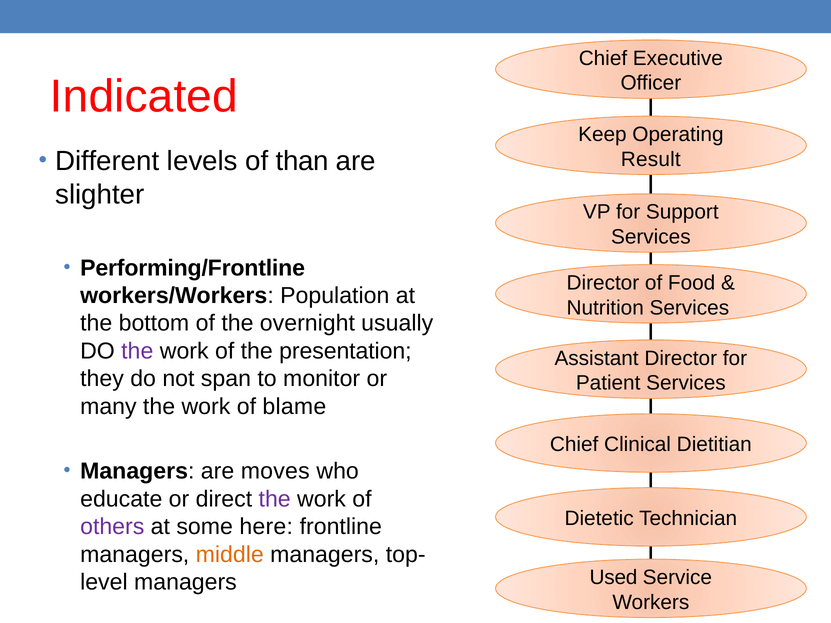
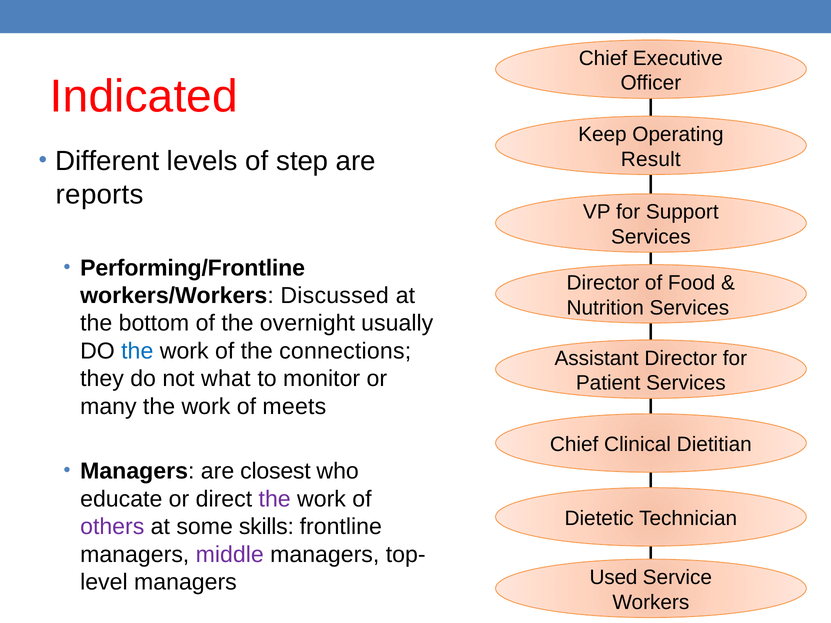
than: than -> step (302, 161)
slighter: slighter -> reports (100, 194)
Population: Population -> Discussed (335, 296)
the colour: purple -> blue (137, 351)
presentation: presentation -> connections (345, 351)
span: span -> what (226, 379)
blame: blame -> meets (294, 407)
moves: moves -> closest (275, 471)
here: here -> skills (266, 527)
middle colour: orange -> purple (230, 555)
